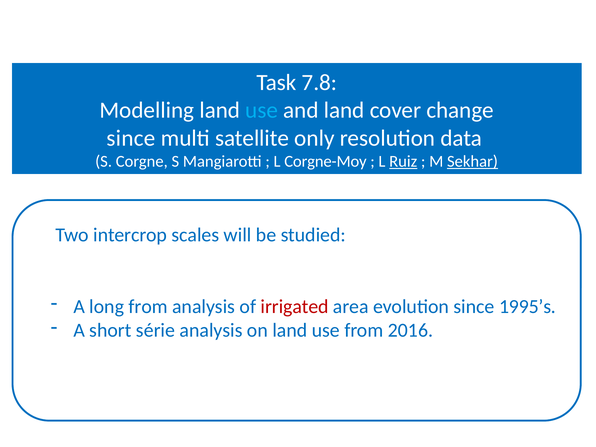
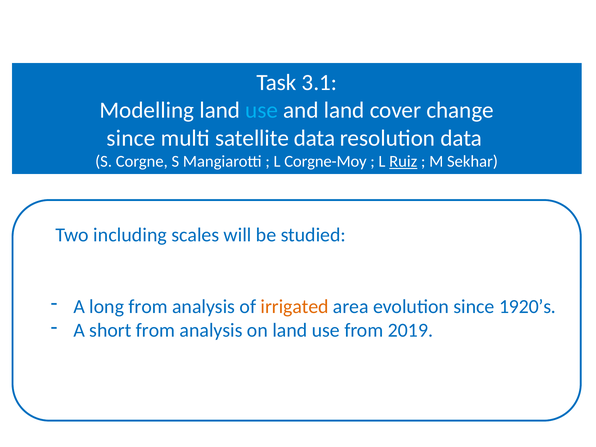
7.8: 7.8 -> 3.1 (319, 82)
satellite only: only -> data (315, 138)
Sekhar underline: present -> none (472, 161)
intercrop: intercrop -> including (130, 235)
irrigated colour: red -> orange (295, 307)
1995’s: 1995’s -> 1920’s (528, 307)
short série: série -> from (156, 330)
2016: 2016 -> 2019 (410, 330)
